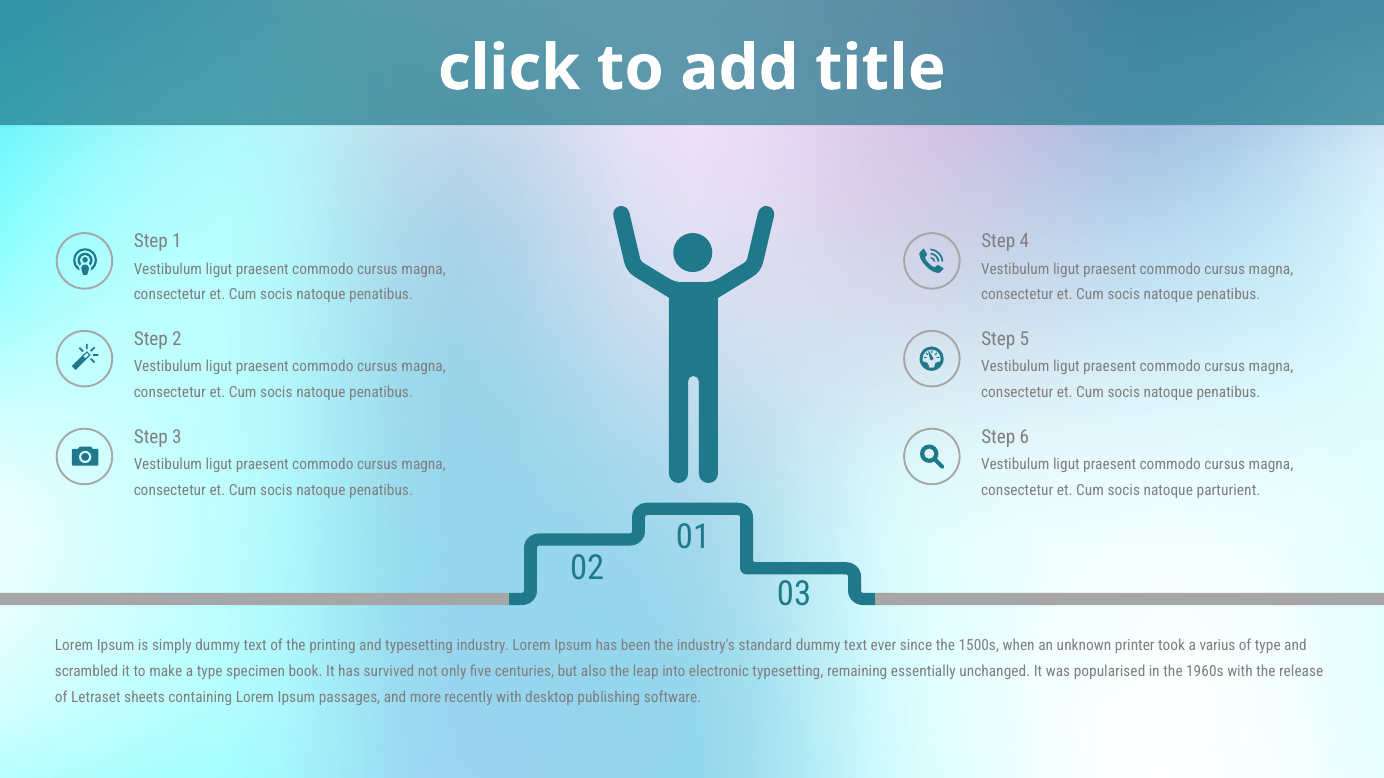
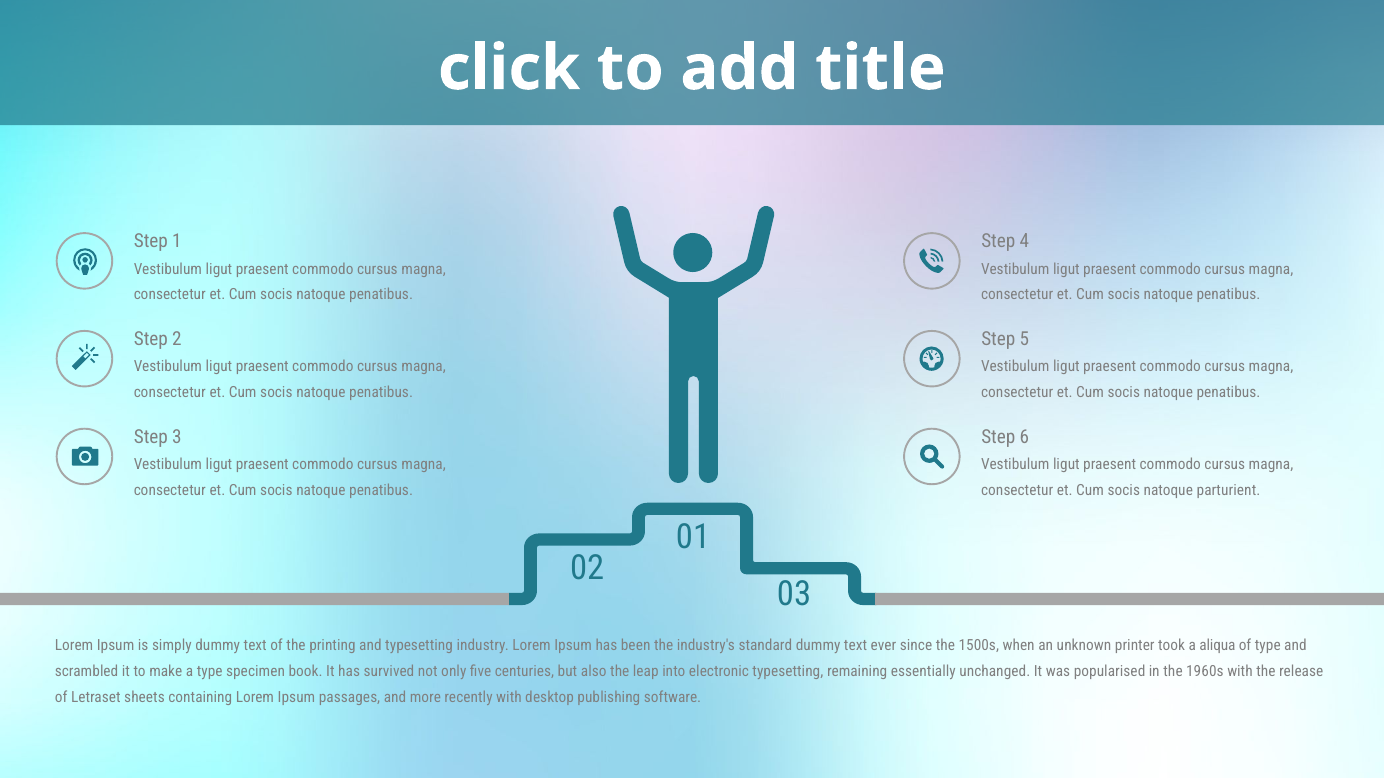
varius: varius -> aliqua (1217, 646)
